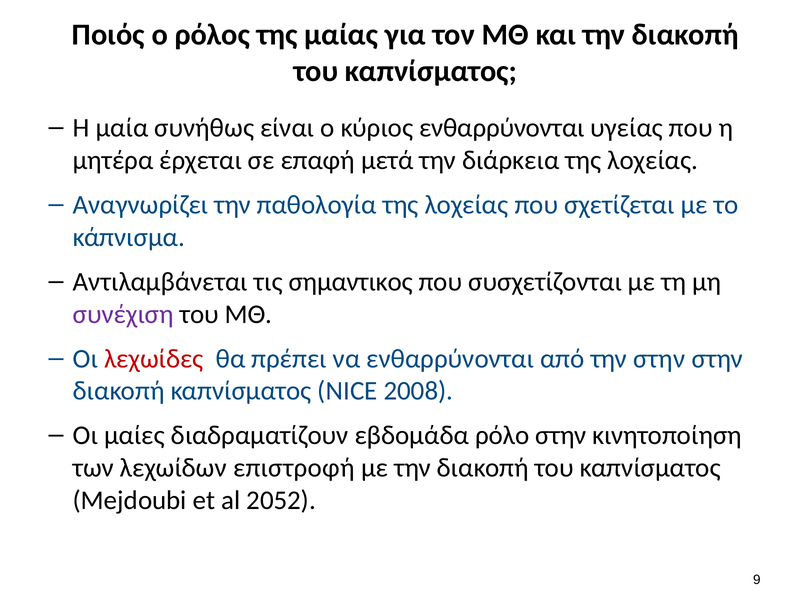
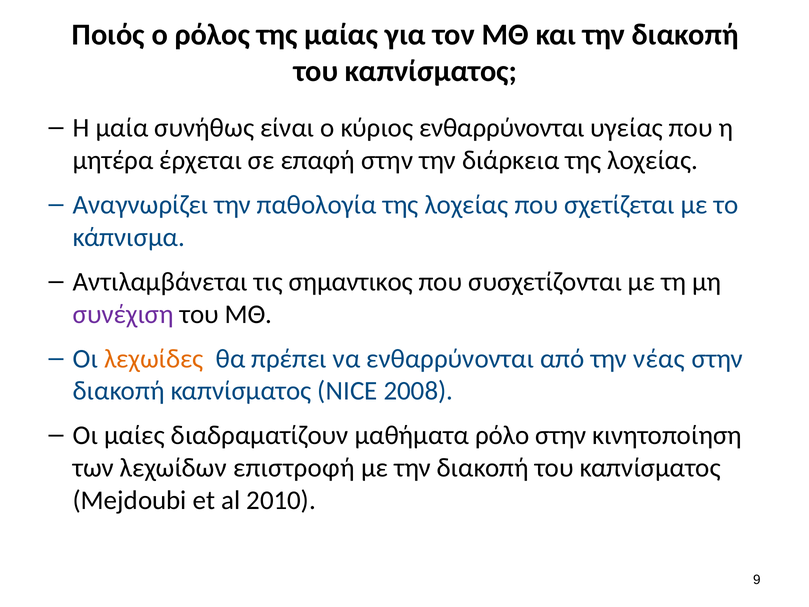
επαφή μετά: μετά -> στην (387, 160)
λεχωίδες colour: red -> orange (154, 359)
την στην: στην -> νέας (659, 359)
εβδομάδα: εβδομάδα -> μαθήματα (412, 435)
2052: 2052 -> 2010 (281, 500)
